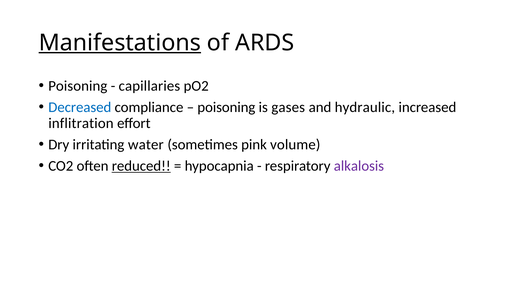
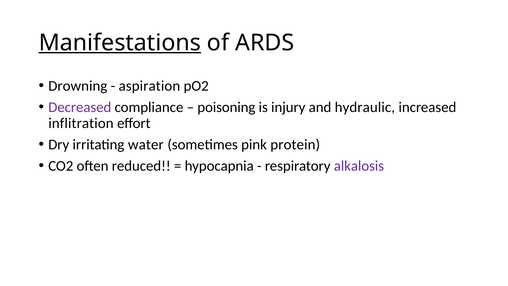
Poisoning: Poisoning -> Drowning (78, 86)
capillaries: capillaries -> aspiration (149, 86)
Decreased colour: blue -> purple (80, 107)
gases: gases -> injury (288, 107)
volume: volume -> protein (295, 144)
reduced underline: present -> none (141, 166)
